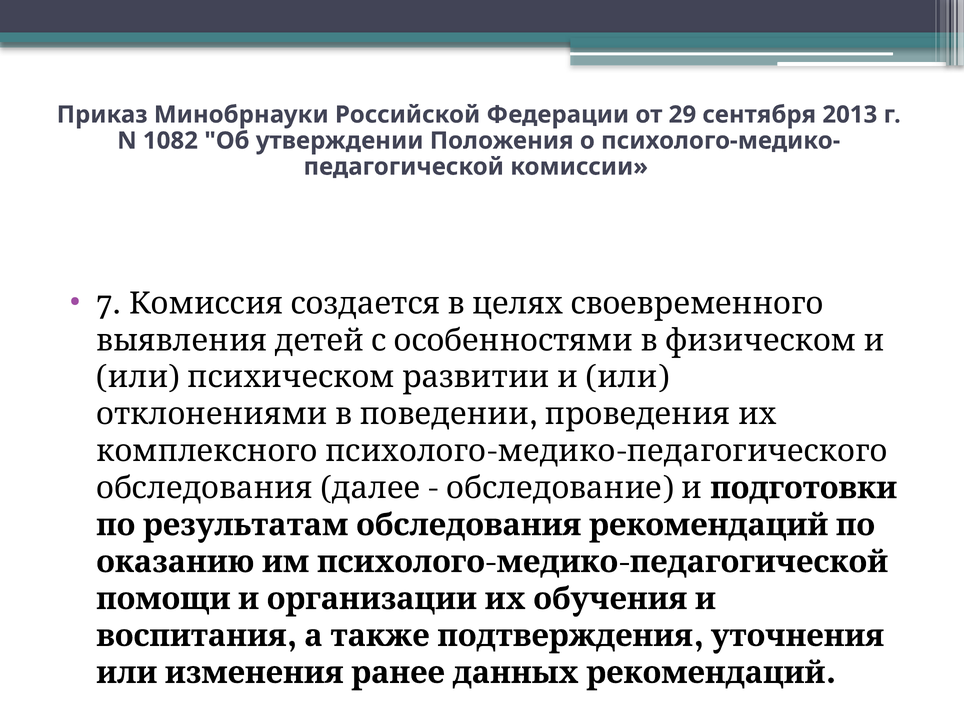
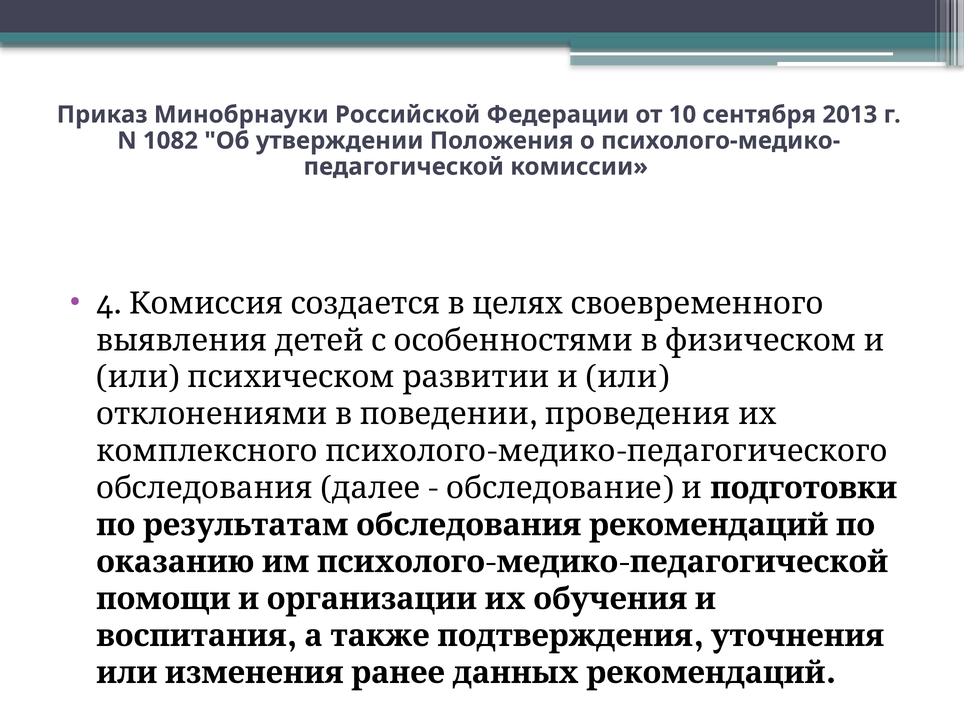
29: 29 -> 10 (682, 115)
7: 7 -> 4 (109, 303)
